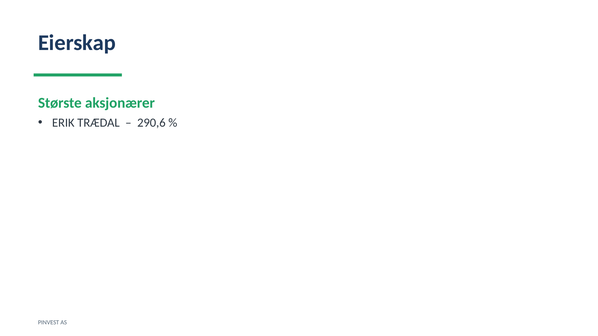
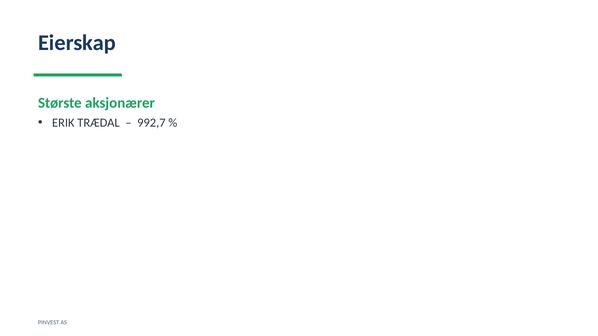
290,6: 290,6 -> 992,7 (151, 123)
